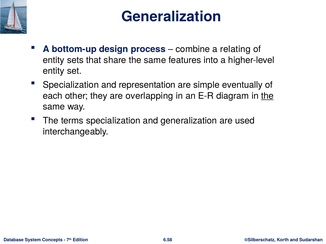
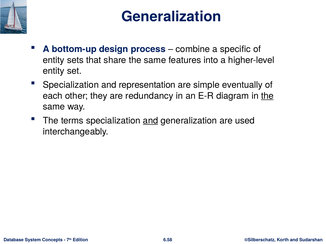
relating: relating -> specific (235, 49)
overlapping: overlapping -> redundancy (149, 96)
and underline: none -> present (151, 121)
